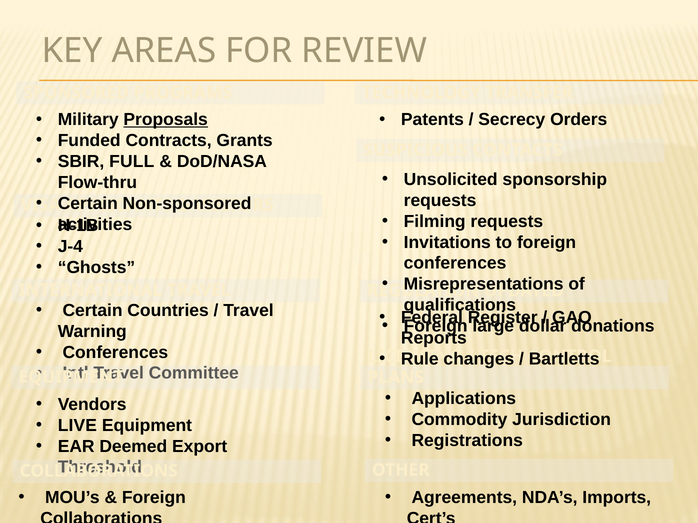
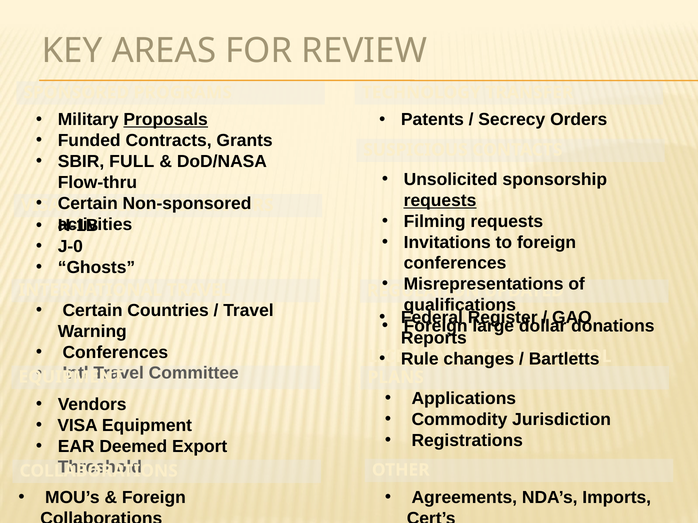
requests underline: none -> present (440, 201)
J-4: J-4 -> J-0 (70, 247)
LIVE: LIVE -> VISA (78, 426)
